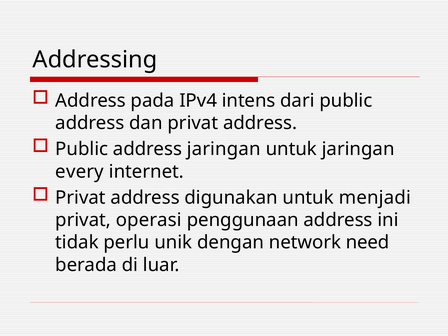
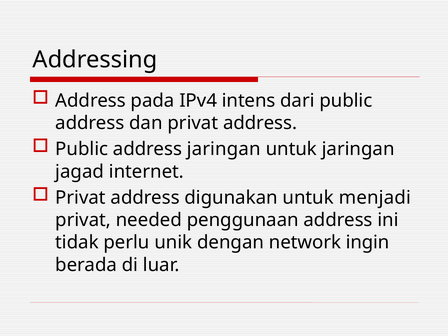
every: every -> jagad (80, 172)
operasi: operasi -> needed (149, 220)
need: need -> ingin (368, 242)
